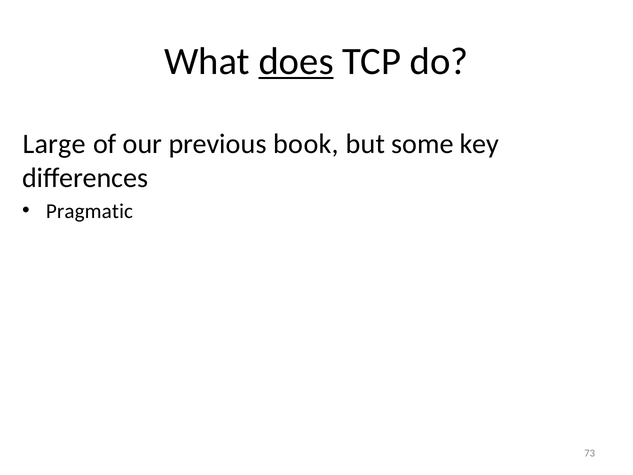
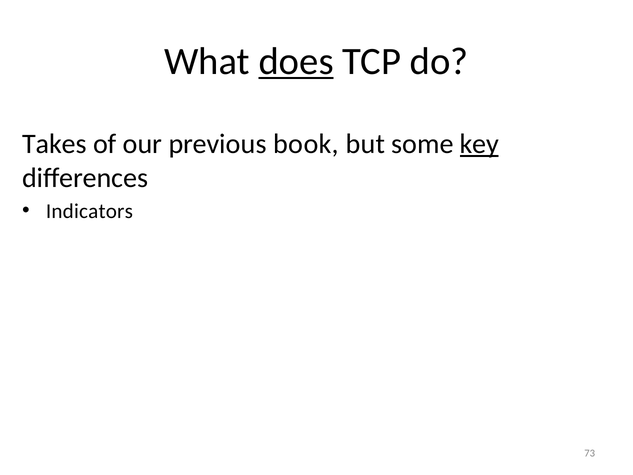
Large: Large -> Takes (54, 144)
key underline: none -> present (479, 144)
Pragmatic: Pragmatic -> Indicators (89, 211)
